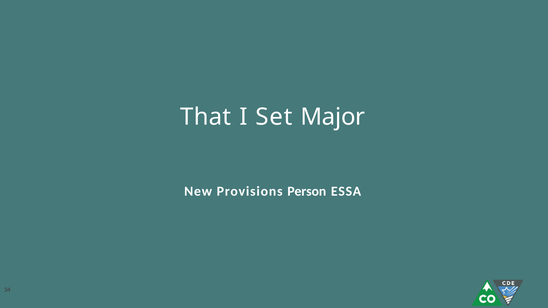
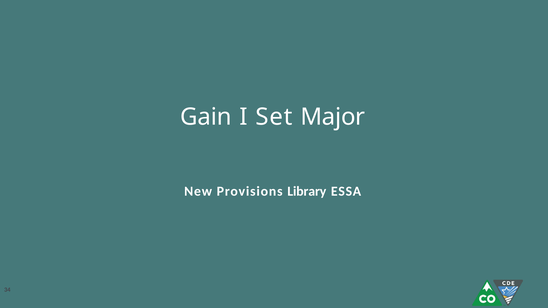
That: That -> Gain (206, 117)
Person: Person -> Library (307, 191)
